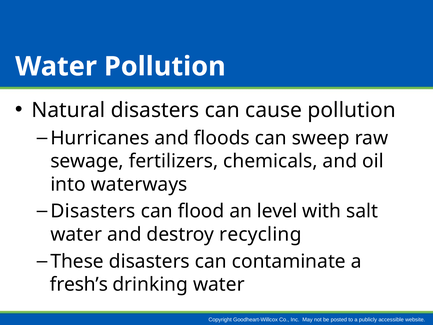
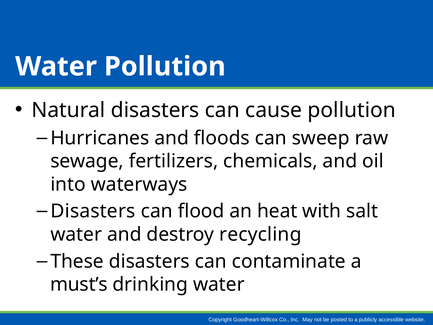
level: level -> heat (277, 211)
fresh’s: fresh’s -> must’s (79, 284)
